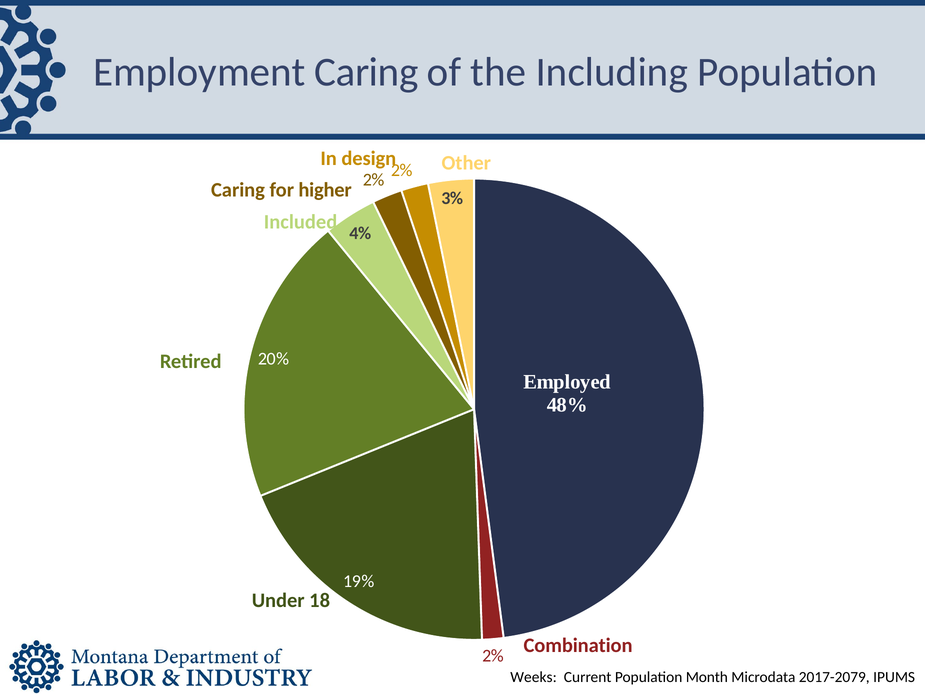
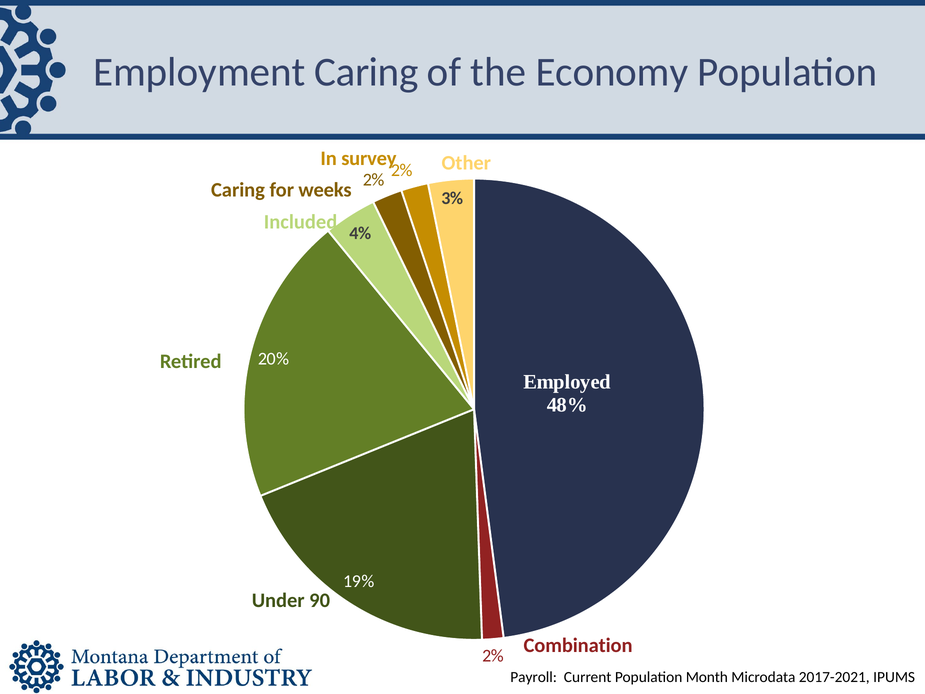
Including: Including -> Economy (612, 72)
design: design -> survey (369, 158)
higher: higher -> weeks (325, 190)
18: 18 -> 90 (320, 600)
Weeks: Weeks -> Payroll (534, 677)
2017-2079: 2017-2079 -> 2017-2021 (834, 677)
